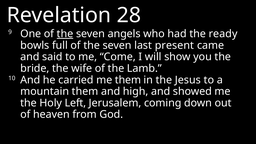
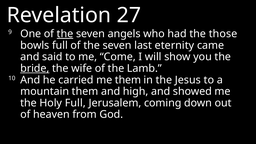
28: 28 -> 27 (129, 15)
ready: ready -> those (223, 34)
present: present -> eternity (174, 45)
bride underline: none -> present (35, 68)
Holy Left: Left -> Full (75, 103)
